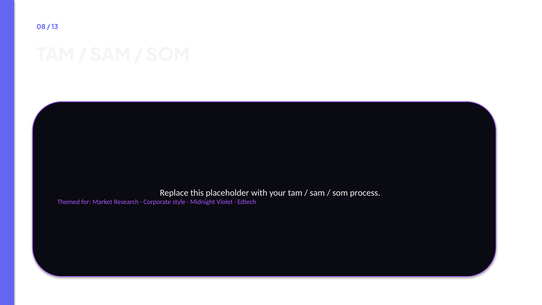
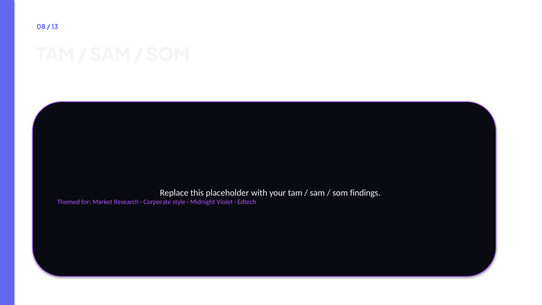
process: process -> findings (365, 193)
